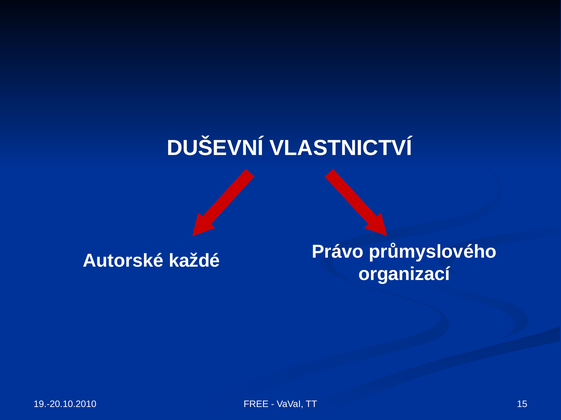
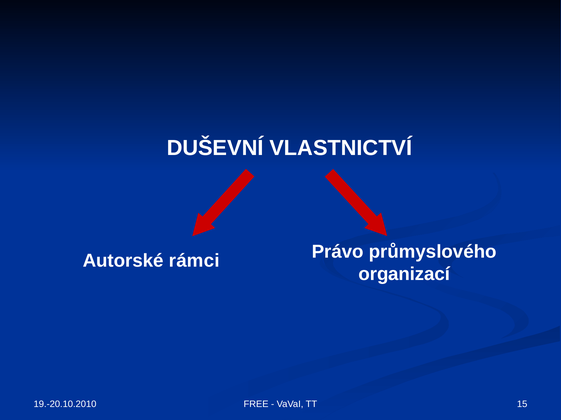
každé: každé -> rámci (194, 261)
